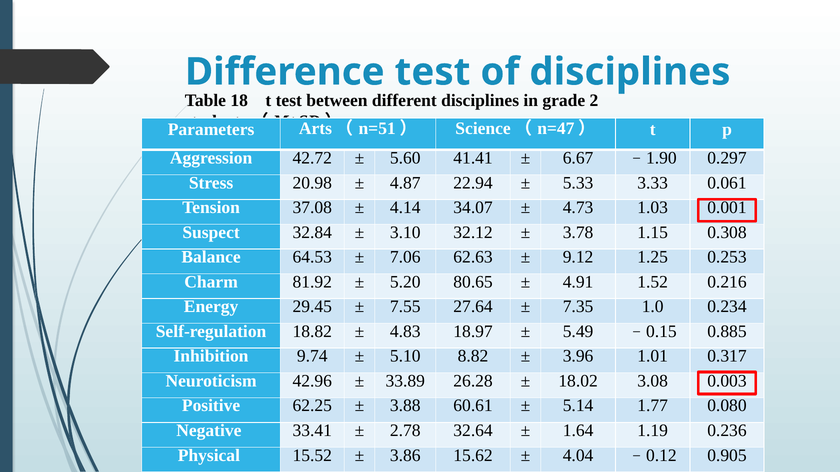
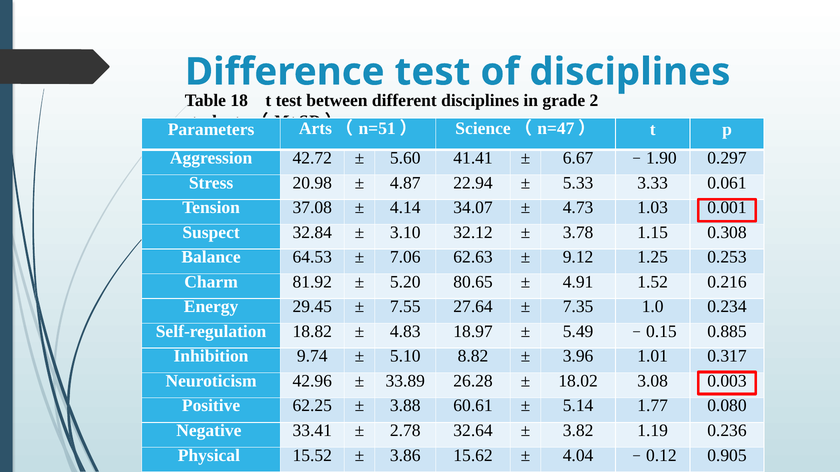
1.64: 1.64 -> 3.82 (578, 431)
